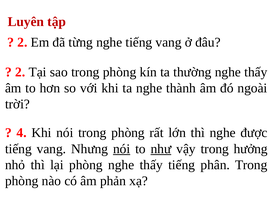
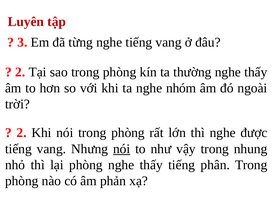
2: 2 -> 3 (22, 42)
thành: thành -> nhóm (181, 88)
4: 4 -> 2 (22, 133)
như underline: present -> none (161, 149)
hưởng: hưởng -> nhung (251, 149)
